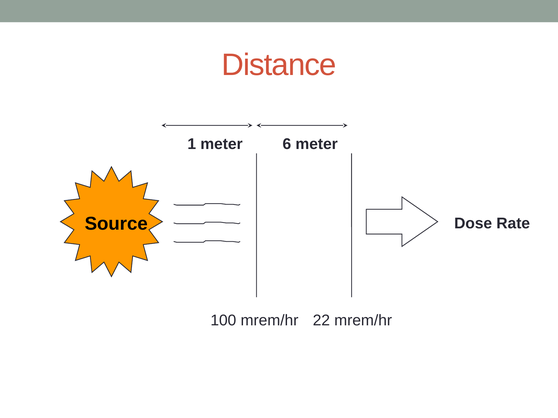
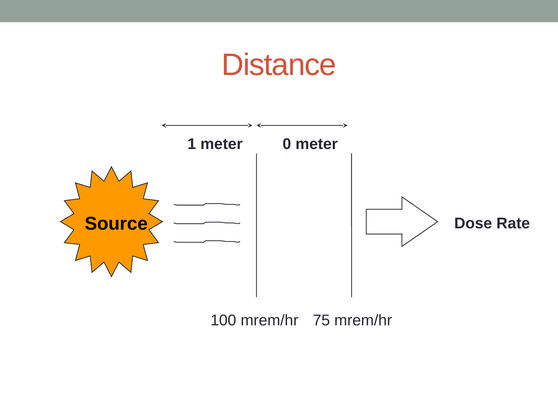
6: 6 -> 0 (287, 144)
22: 22 -> 75 (321, 321)
